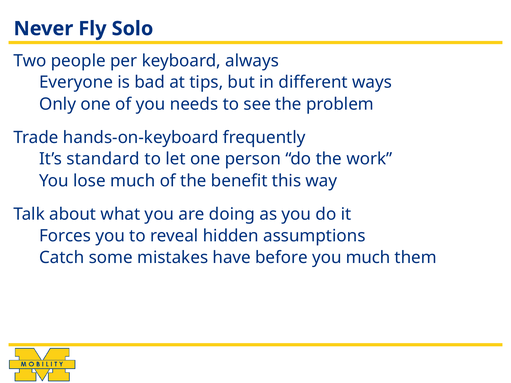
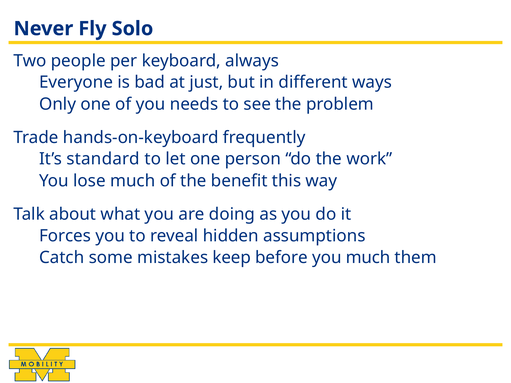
tips: tips -> just (206, 82)
have: have -> keep (232, 258)
